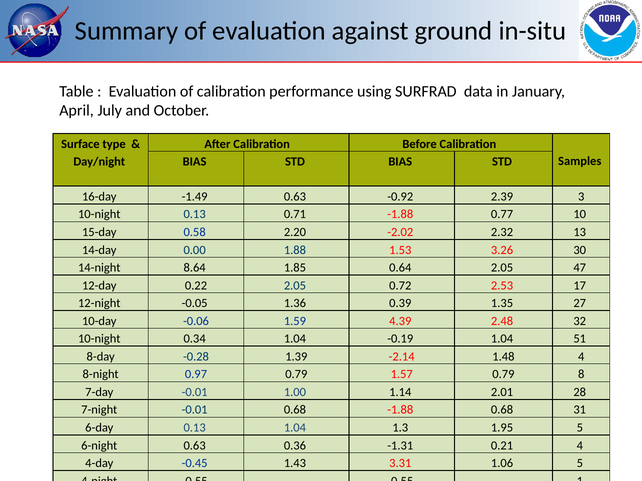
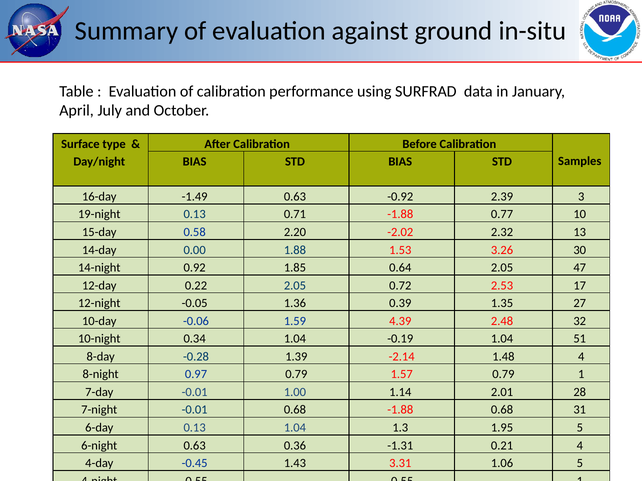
10-night: 10-night -> 19-night (99, 215)
8.64: 8.64 -> 0.92 (195, 268)
0.79 8: 8 -> 1 (581, 375)
